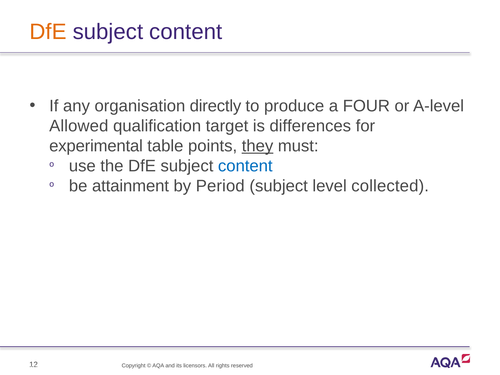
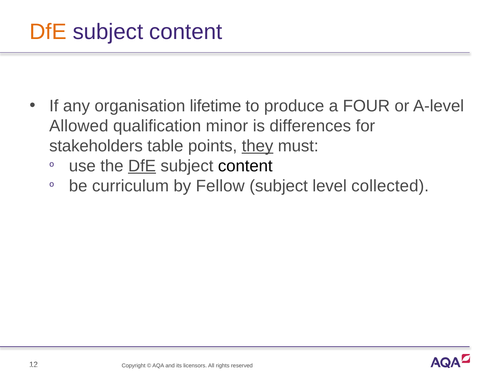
directly: directly -> lifetime (215, 106)
target: target -> minor (227, 126)
experimental: experimental -> stakeholders (96, 146)
DfE underline: none -> present (142, 166)
content colour: blue -> black (245, 166)
attainment: attainment -> curriculum (130, 186)
Period: Period -> Fellow (220, 186)
